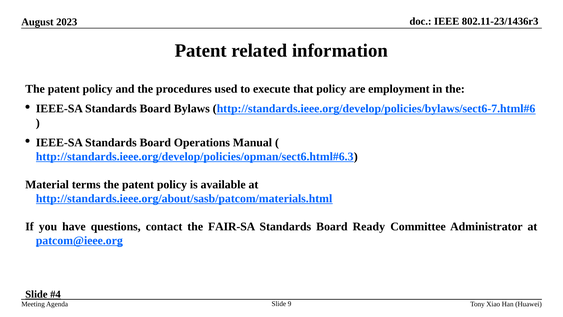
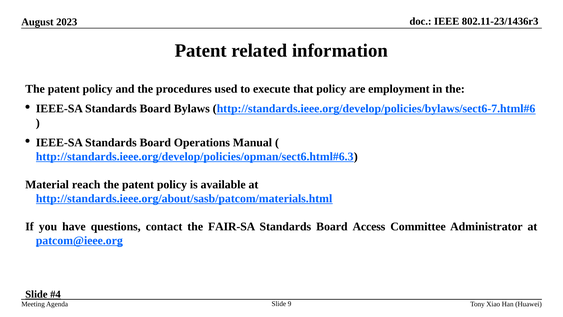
terms: terms -> reach (86, 184)
Ready: Ready -> Access (369, 226)
